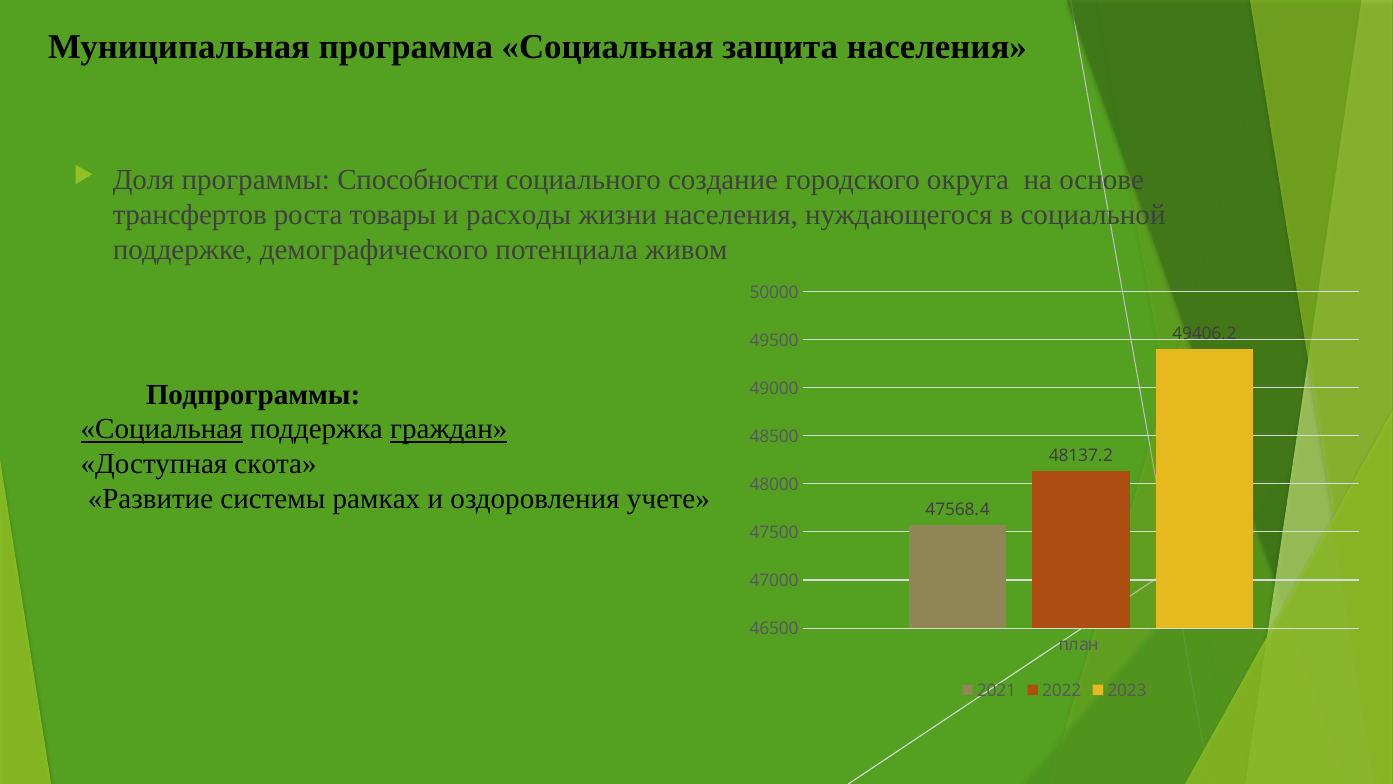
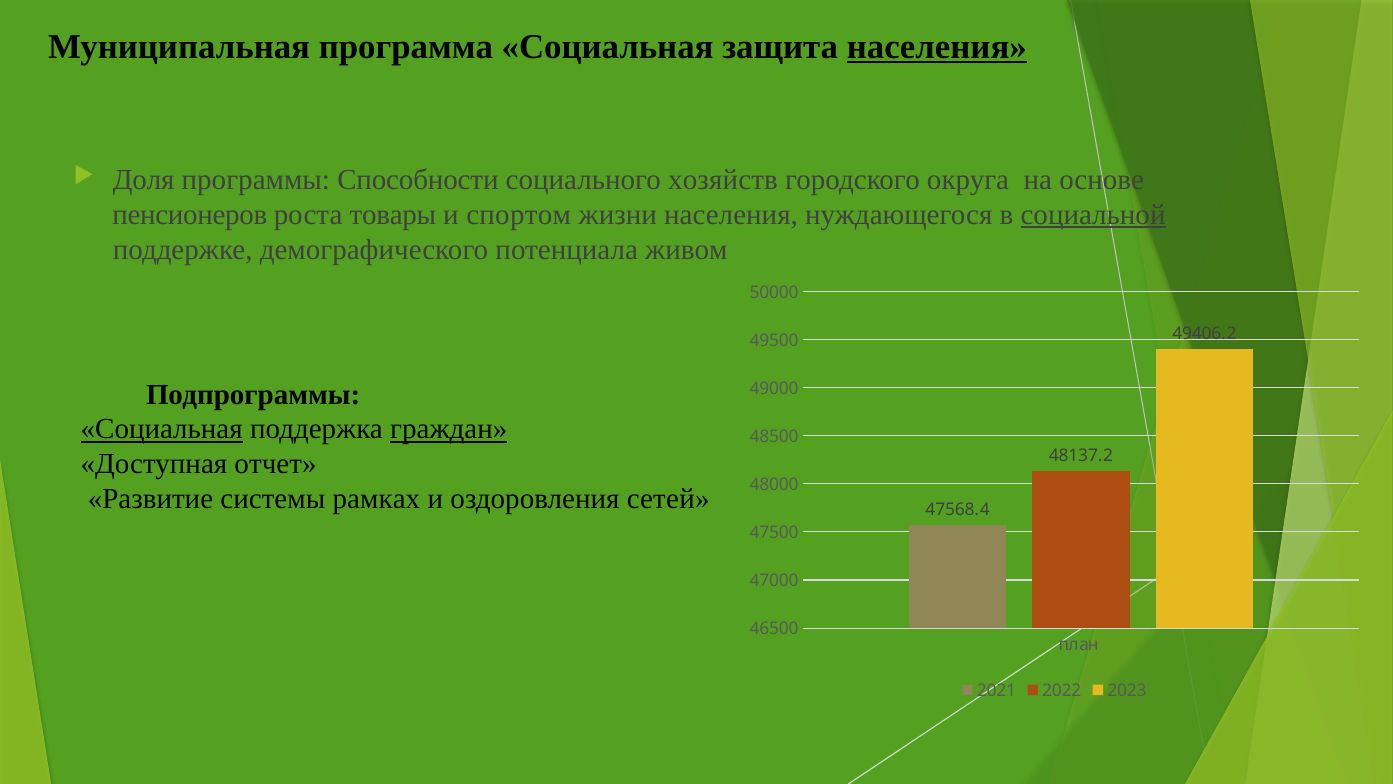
населения underline: none -> present (937, 47)
создание: создание -> хозяйств (723, 180)
трансфертов: трансфертов -> пенсионеров (190, 215)
расходы: расходы -> спортом (519, 215)
социальной underline: none -> present (1093, 215)
скота: скота -> отчет (276, 464)
учете: учете -> сетей (668, 499)
